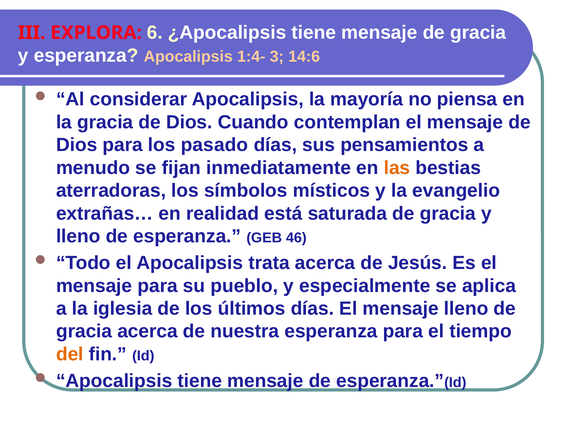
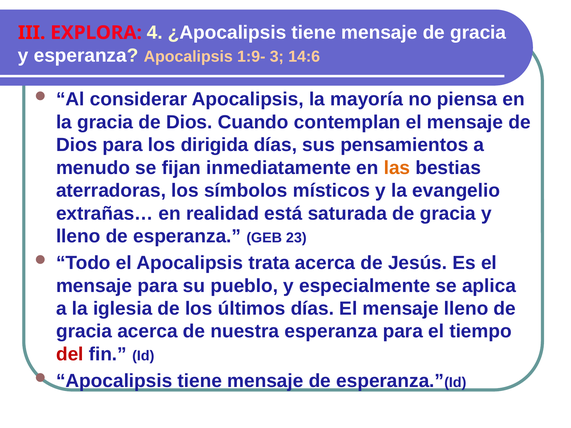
6: 6 -> 4 (155, 33)
1:4-: 1:4- -> 1:9- (251, 57)
pasado: pasado -> dirigida (215, 145)
46: 46 -> 23 (296, 238)
del colour: orange -> red (70, 354)
